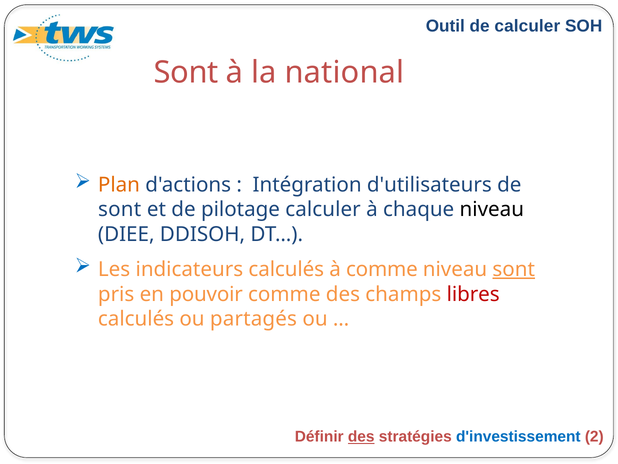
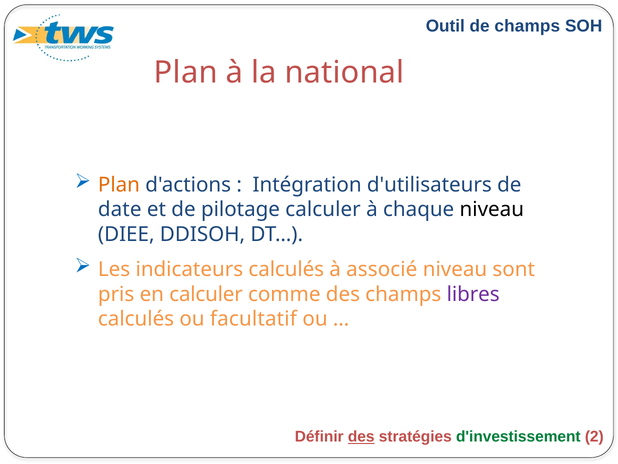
de calculer: calculer -> champs (527, 26)
Sont: Sont -> Plan (186, 72)
sont: sont -> date (120, 209)
à comme: comme -> associé (382, 269)
sont underline: present -> none (514, 269)
en pouvoir: pouvoir -> calculer (206, 294)
libres colour: red -> purple (473, 294)
partagés: partagés -> facultatif (253, 319)
d'investissement colour: blue -> green (518, 436)
